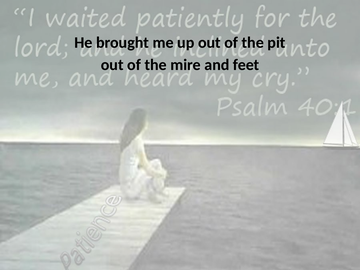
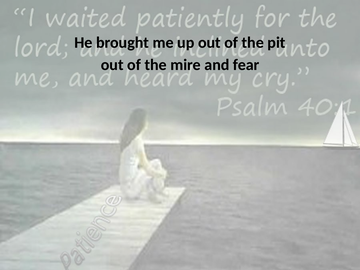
feet: feet -> fear (246, 65)
